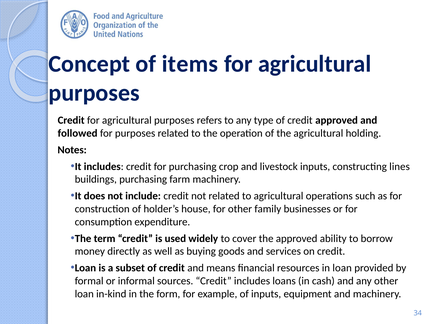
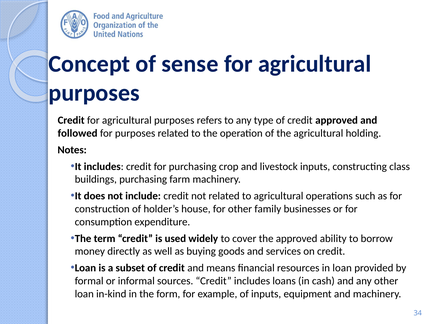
items: items -> sense (190, 64)
lines: lines -> class (400, 166)
